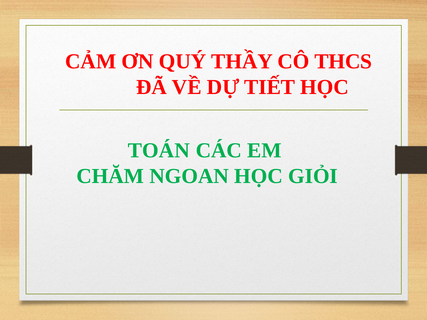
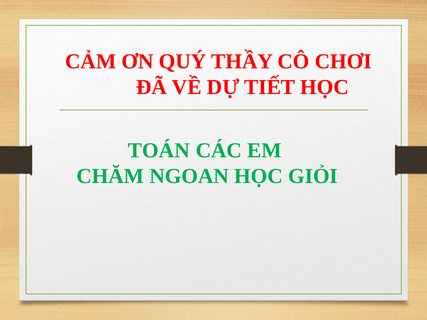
THCS: THCS -> CHƠI (343, 62)
